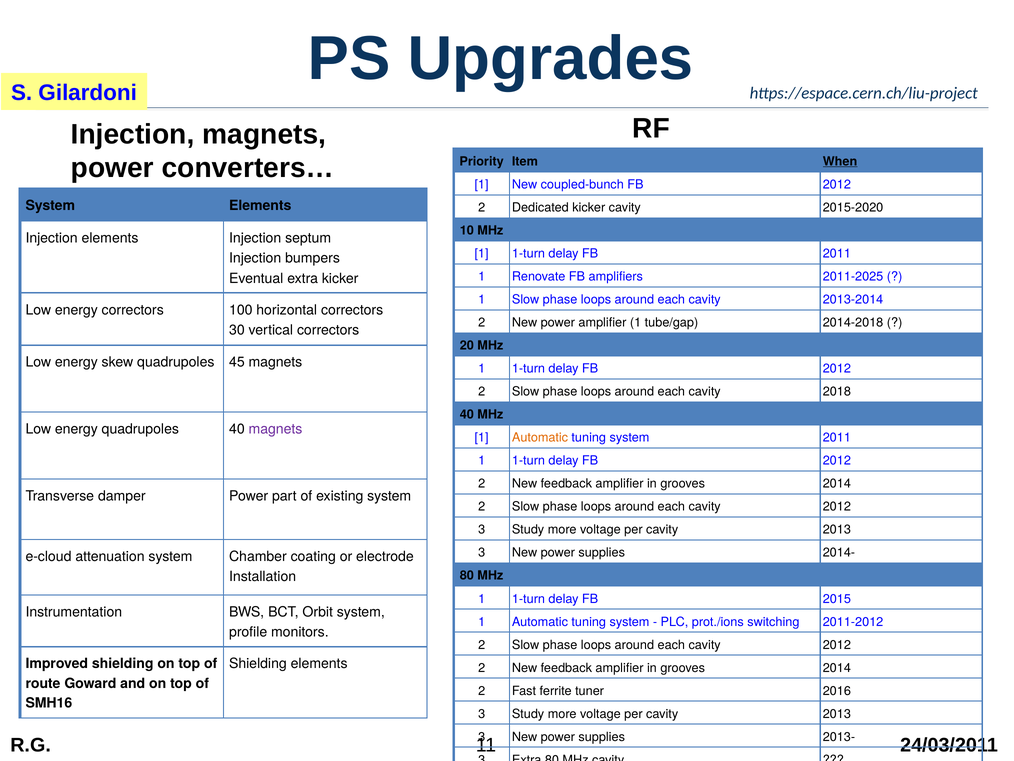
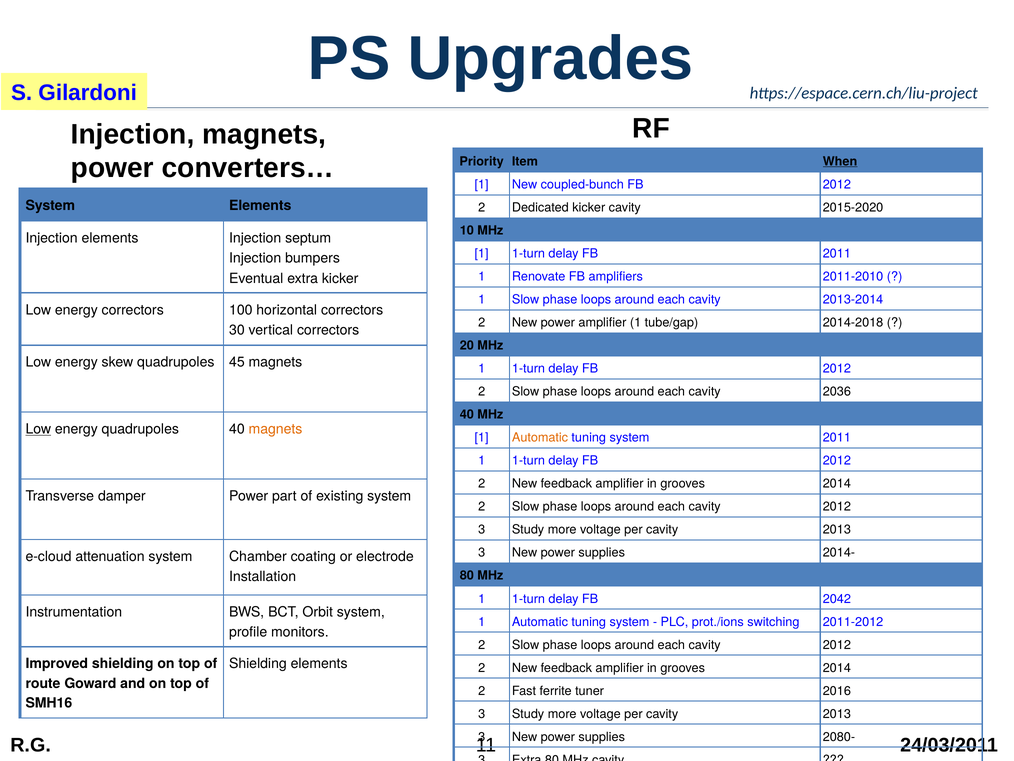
2011-2025: 2011-2025 -> 2011-2010 (853, 276)
2018: 2018 -> 2036 (837, 391)
Low underline: none -> present (38, 429)
magnets colour: purple -> orange (275, 429)
2015: 2015 -> 2042 (837, 598)
2013-: 2013- -> 2080- (839, 736)
